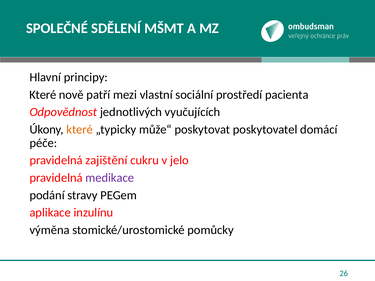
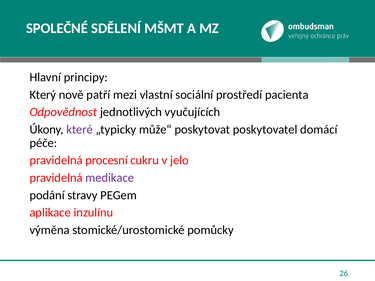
Které: Které -> Který (43, 95)
které colour: orange -> purple (80, 130)
zajištění: zajištění -> procesní (107, 161)
